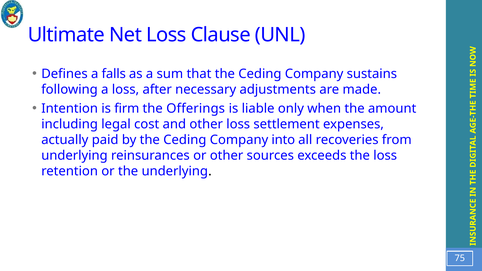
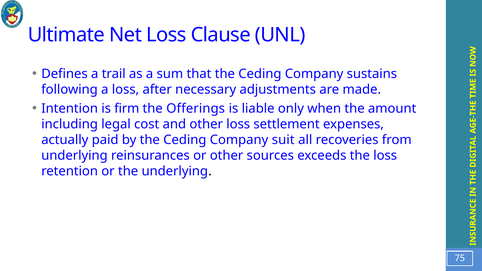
falls: falls -> trail (114, 74)
into: into -> suit (283, 140)
